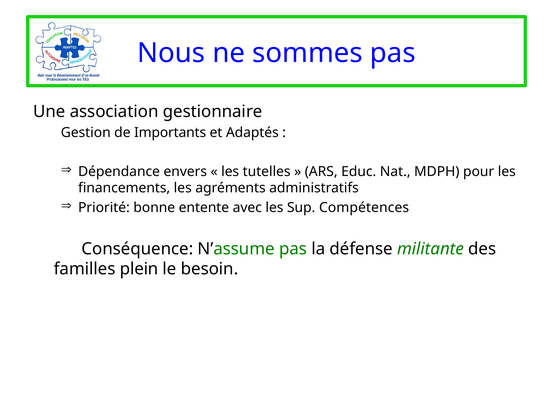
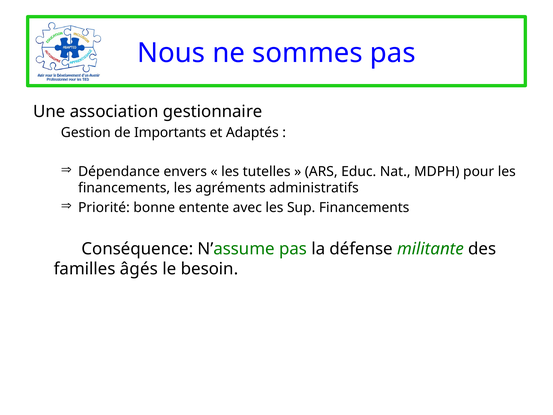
Sup Compétences: Compétences -> Financements (364, 207)
plein: plein -> âgés (139, 269)
